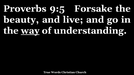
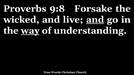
9:5: 9:5 -> 9:8 (57, 9)
beauty: beauty -> wicked (21, 20)
and underline: none -> present (95, 20)
